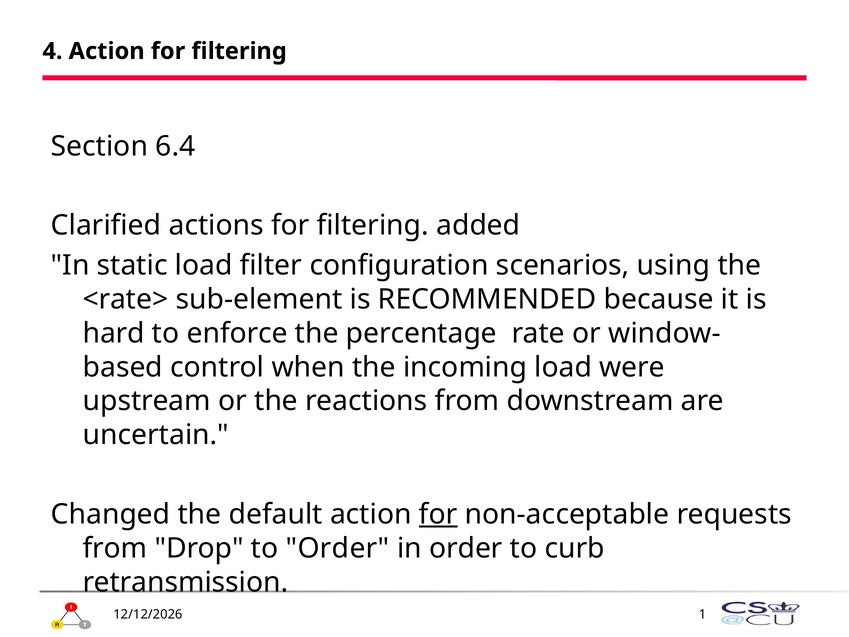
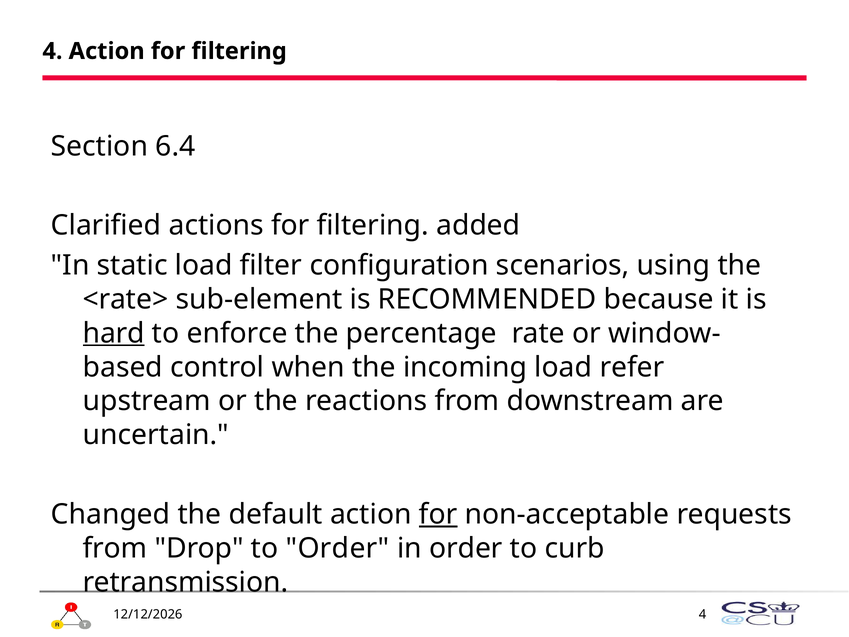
hard underline: none -> present (114, 333)
were: were -> refer (632, 367)
1: 1 -> 4 (702, 614)
